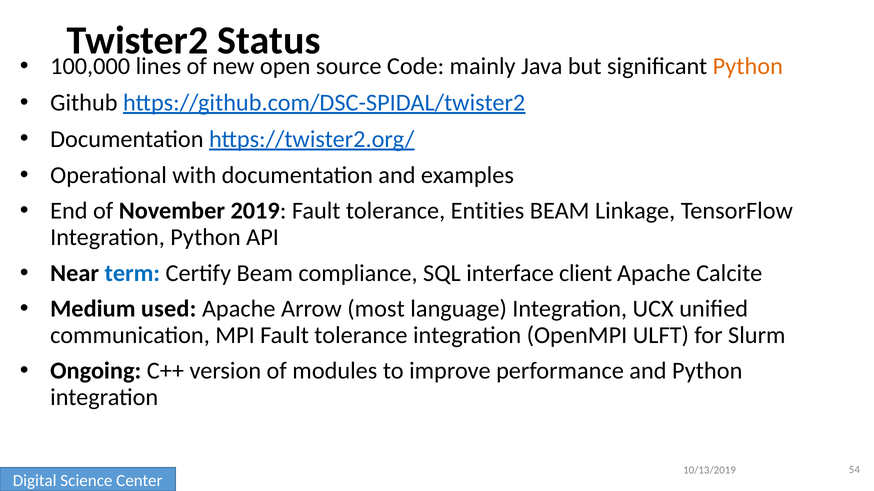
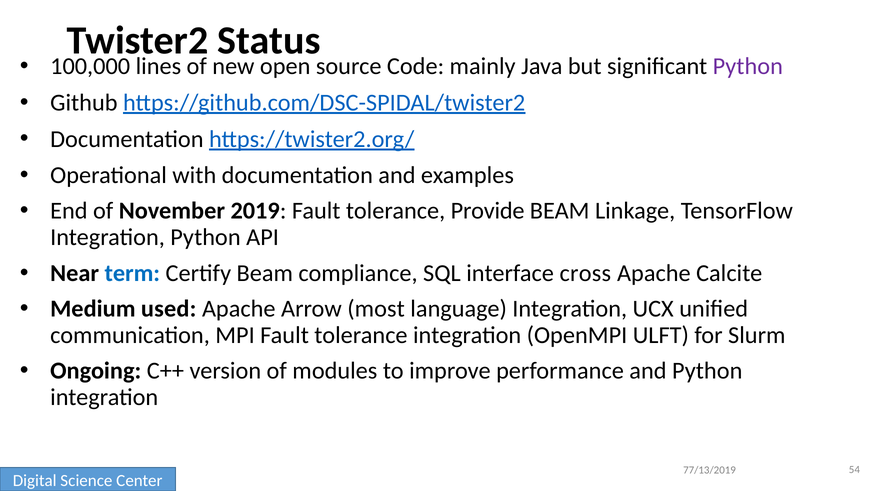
Python colour: orange -> purple (748, 66)
Entities: Entities -> Provide (488, 211)
client: client -> cross (585, 273)
10/13/2019: 10/13/2019 -> 77/13/2019 (710, 471)
